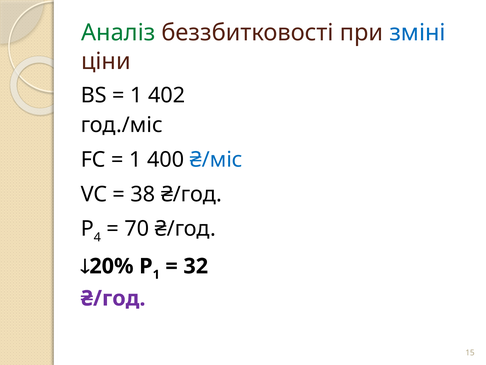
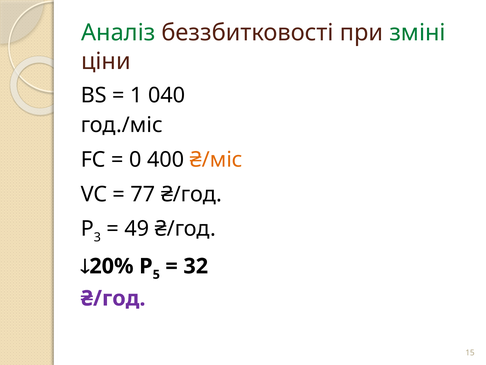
зміні colour: blue -> green (418, 33)
402: 402 -> 040 (167, 95)
1: 1 -> 0 (135, 159)
₴/міс colour: blue -> orange (216, 159)
38: 38 -> 77 (143, 194)
4: 4 -> 3 (97, 237)
70: 70 -> 49 (137, 229)
1: 1 -> 5 (156, 274)
